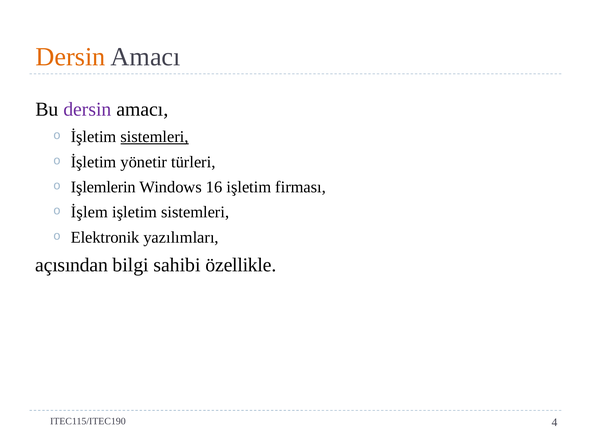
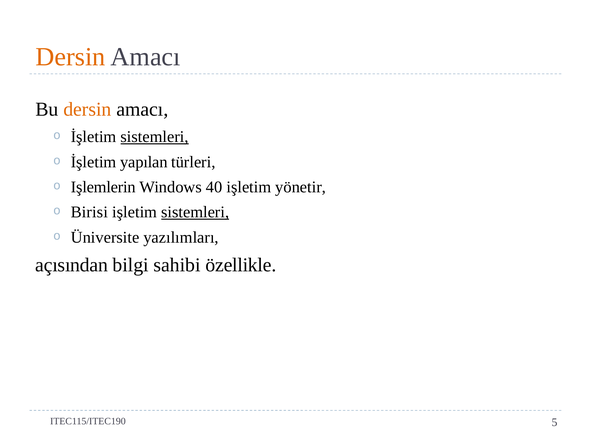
dersin colour: purple -> orange (87, 109)
yönetir: yönetir -> yapılan (144, 162)
16: 16 -> 40 (214, 187)
firması: firması -> yönetir (301, 187)
İşlem: İşlem -> Birisi (89, 212)
sistemleri underline: none -> present (195, 212)
Elektronik: Elektronik -> Üniversite (105, 237)
4: 4 -> 5 (554, 423)
